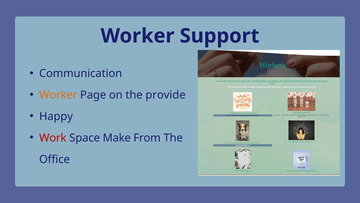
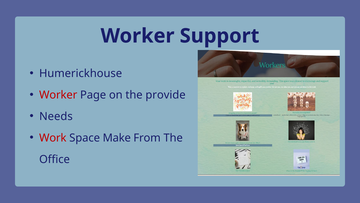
Communication: Communication -> Humerickhouse (81, 73)
Worker colour: orange -> red (58, 95)
Happy: Happy -> Needs (56, 116)
